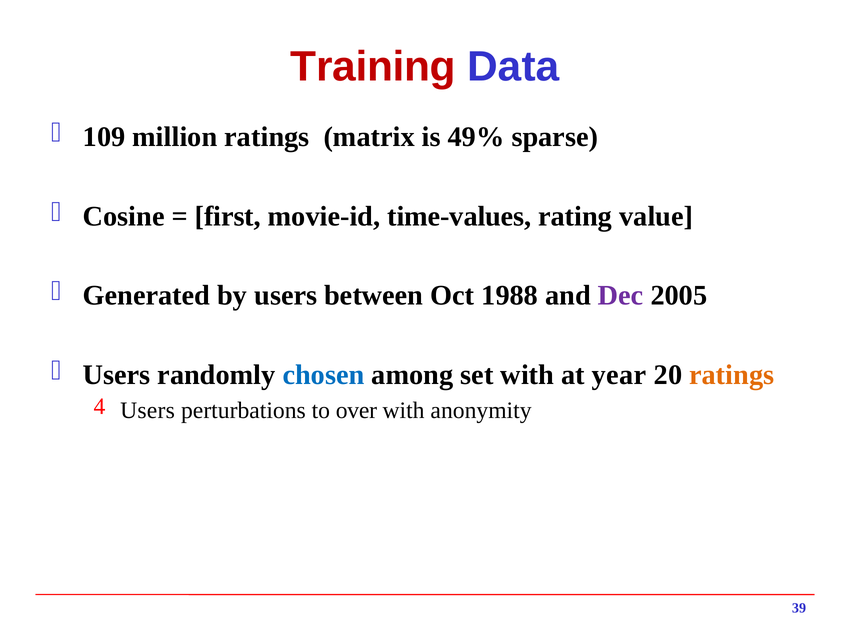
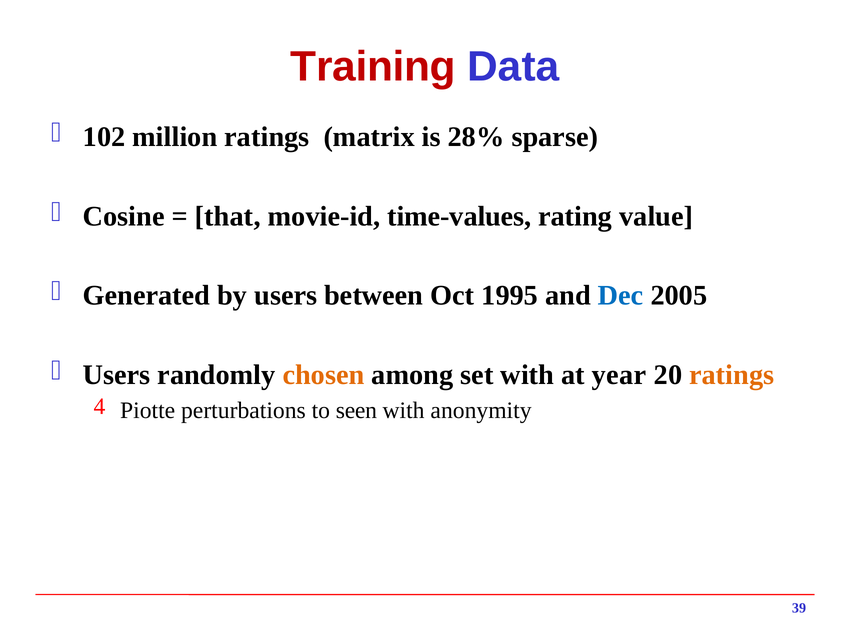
109: 109 -> 102 (104, 137)
49%: 49% -> 28% (476, 137)
first: first -> that (228, 216)
1988: 1988 -> 1995 (510, 296)
Dec colour: purple -> blue (621, 296)
chosen colour: blue -> orange (324, 375)
Users: Users -> Piotte (148, 411)
over: over -> seen (356, 411)
